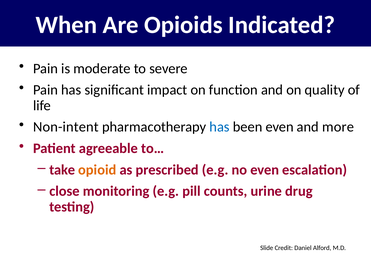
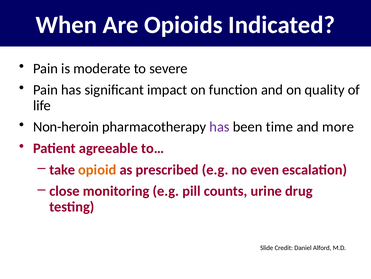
Non-intent: Non-intent -> Non-heroin (66, 127)
has colour: blue -> purple (220, 127)
been even: even -> time (279, 127)
